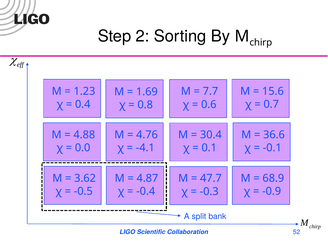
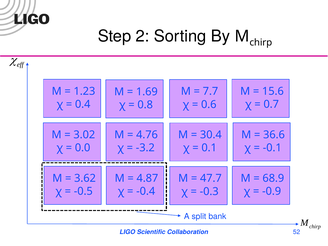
4.88: 4.88 -> 3.02 (84, 135)
-4.1: -4.1 -> -3.2 (145, 148)
